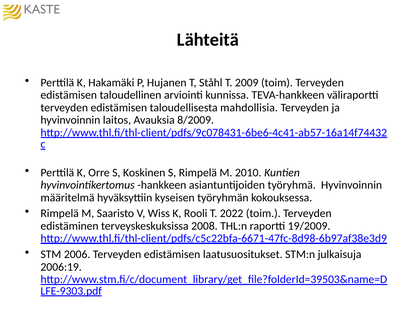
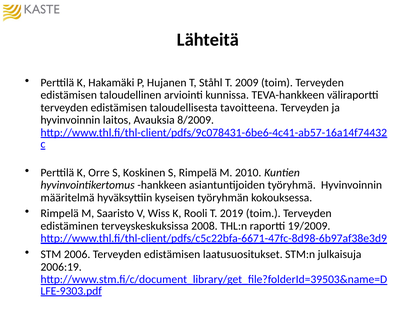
mahdollisia: mahdollisia -> tavoitteena (249, 108)
2022: 2022 -> 2019 (232, 213)
